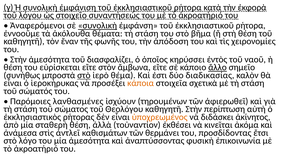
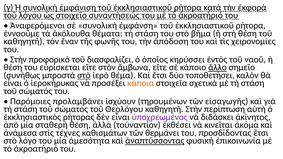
συνολικὴ underline: present -> none (97, 26)
Στὴν ἀμεσότητα: ἀμεσότητα -> προφορικὸ (49, 60)
Καὶ ἐστι: ἐστι -> ἔτσι (160, 75)
διαδικασίας: διαδικασίας -> τοποθετήσει (210, 75)
λανθασμένες: λανθασμένες -> προλαμβάνει (78, 101)
ἀφιερωθεῖ: ἀφιερωθεῖ -> εἰσαγωγῆς (227, 101)
ὑποχρεωμένος colour: orange -> purple (160, 117)
ἀντλεῖ: ἀντλεῖ -> τέχνες (68, 133)
ἀναπτύσσοντας underline: none -> present (155, 141)
